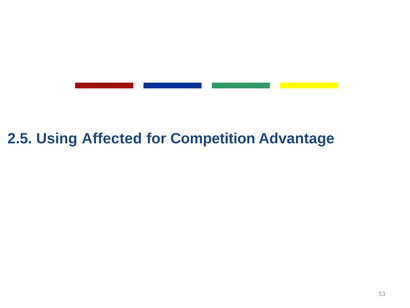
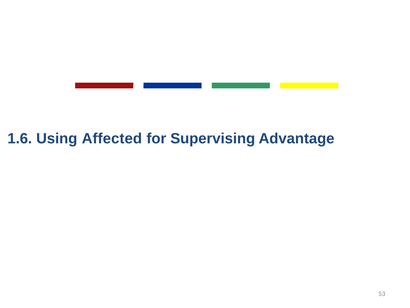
2.5: 2.5 -> 1.6 (20, 138)
Competition: Competition -> Supervising (213, 138)
